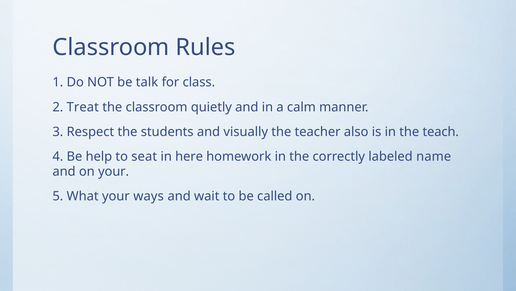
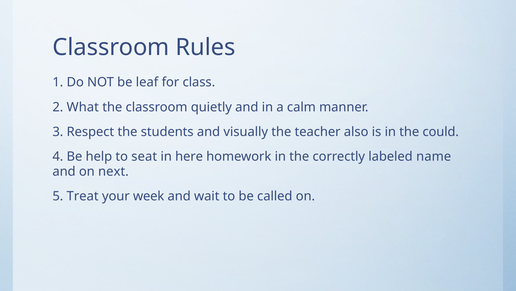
talk: talk -> leaf (147, 82)
Treat: Treat -> What (83, 107)
teach: teach -> could (441, 132)
on your: your -> next (113, 171)
What: What -> Treat (83, 196)
ways: ways -> week (149, 196)
